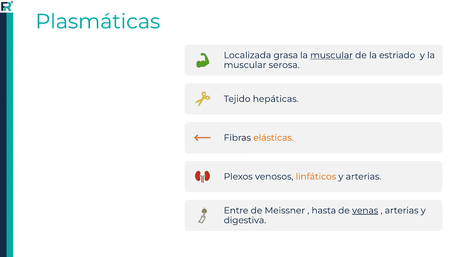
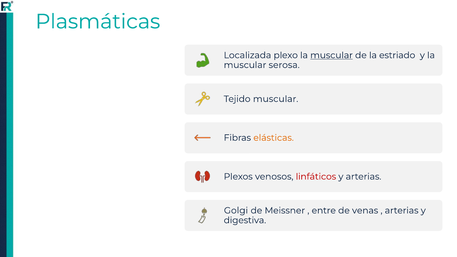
grasa: grasa -> plexo (286, 55)
Tejido hepáticas: hepáticas -> muscular (276, 99)
linfáticos colour: orange -> red (316, 177)
Entre: Entre -> Golgi (236, 211)
hasta: hasta -> entre (324, 211)
venas underline: present -> none (365, 211)
